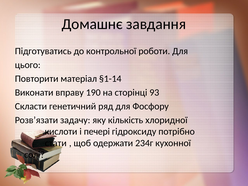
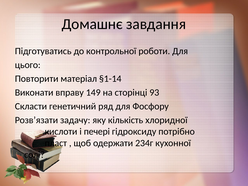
190: 190 -> 149 (93, 92)
стати: стати -> пласт (56, 143)
